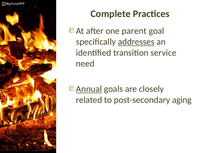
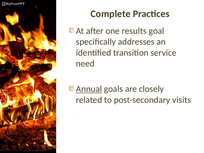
parent: parent -> results (134, 31)
addresses underline: present -> none (136, 42)
aging: aging -> visits (182, 100)
